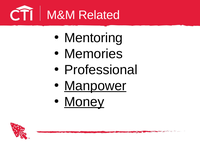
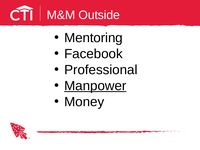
Related: Related -> Outside (99, 15)
Memories: Memories -> Facebook (93, 54)
Money underline: present -> none (84, 102)
